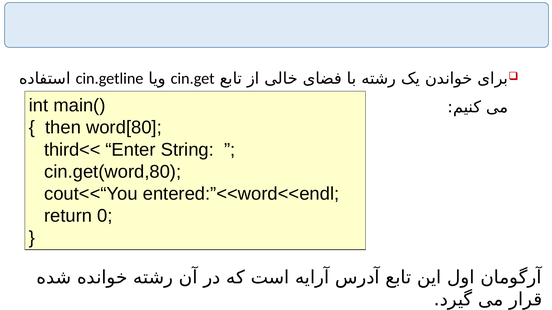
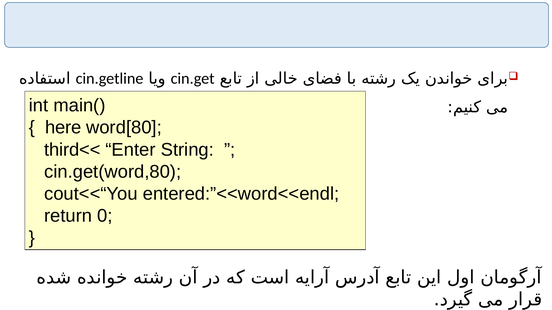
then: then -> here (63, 128)
